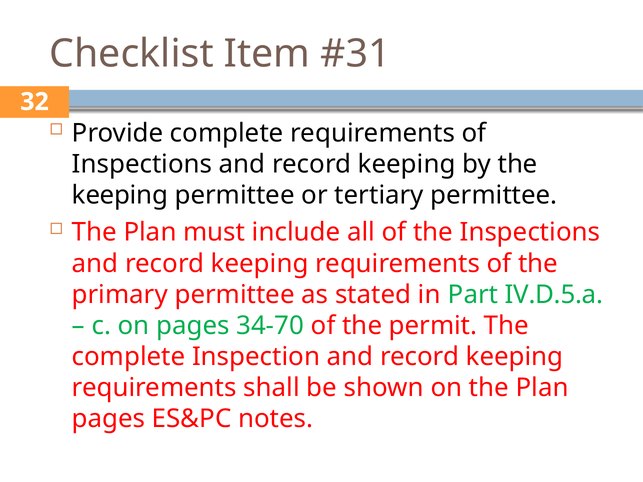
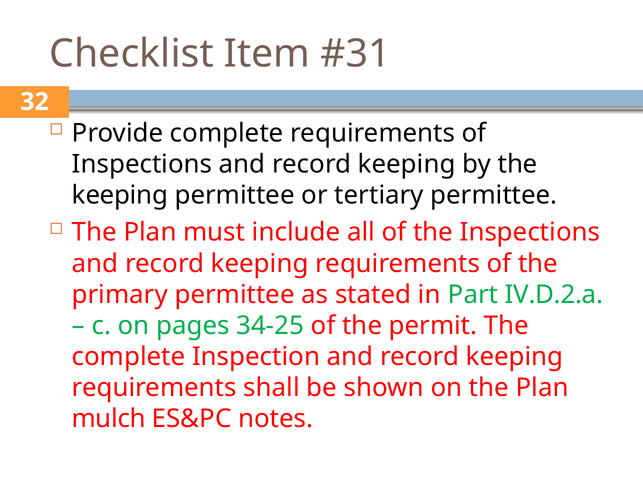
IV.D.5.a: IV.D.5.a -> IV.D.2.a (554, 295)
34-70: 34-70 -> 34-25 (270, 326)
pages: pages -> mulch (109, 419)
